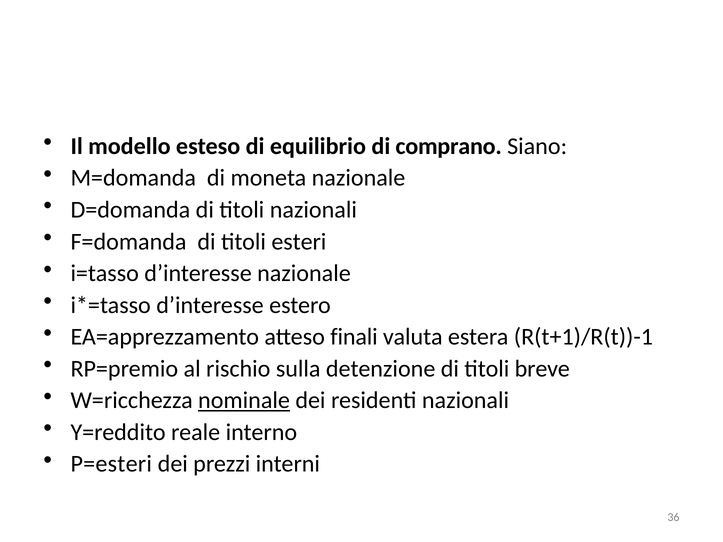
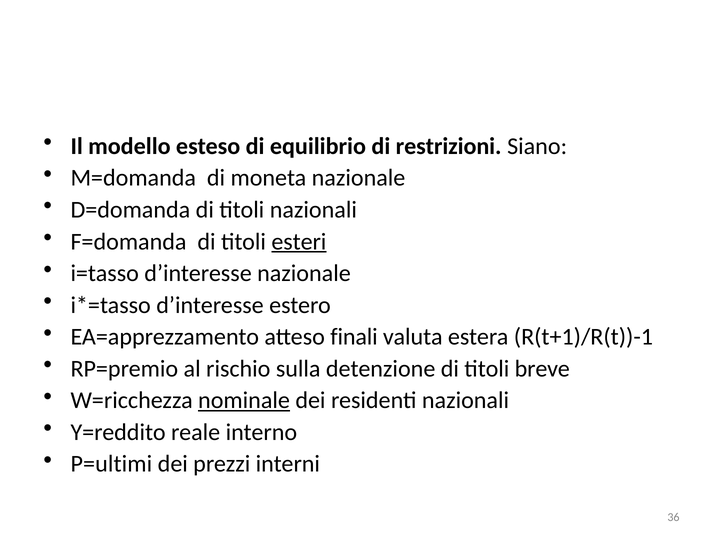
comprano: comprano -> restrizioni (449, 146)
esteri underline: none -> present (299, 242)
P=esteri: P=esteri -> P=ultimi (111, 464)
